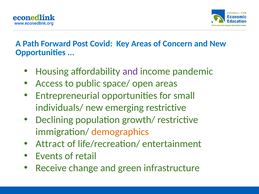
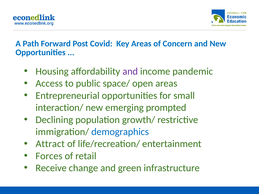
individuals/: individuals/ -> interaction/ (59, 108)
emerging restrictive: restrictive -> prompted (166, 108)
demographics colour: orange -> blue (120, 132)
Events: Events -> Forces (49, 156)
